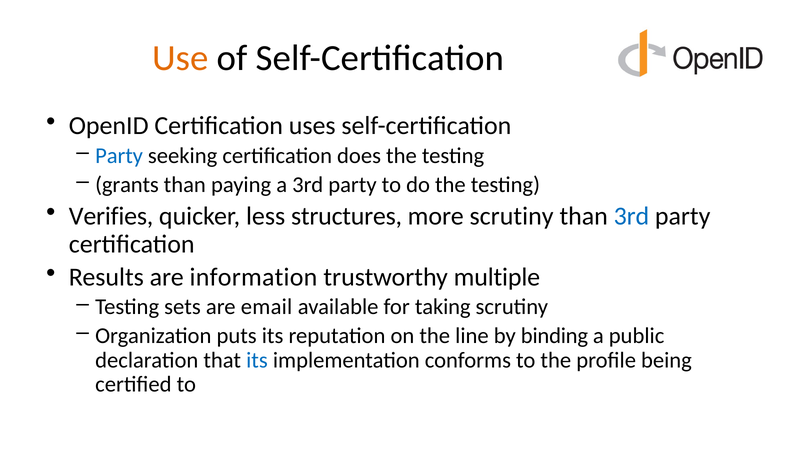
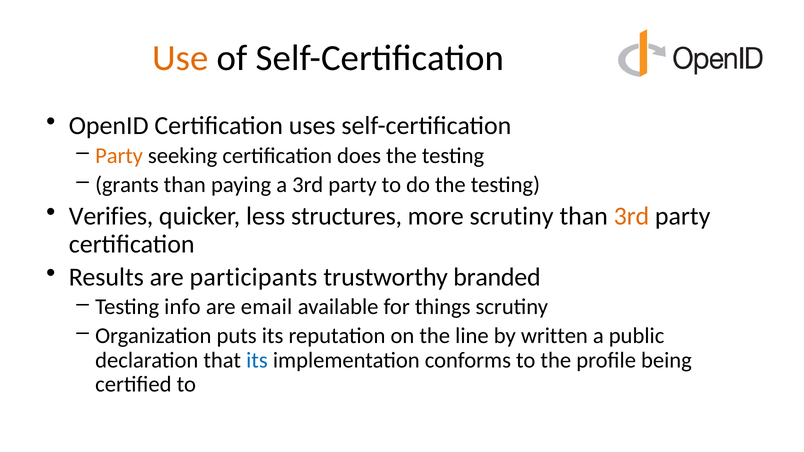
Party colour: blue -> orange (119, 156)
3rd colour: blue -> orange (631, 216)
information: information -> participants (253, 277)
multiple: multiple -> branded (497, 277)
sets: sets -> info (182, 307)
taking: taking -> things (443, 307)
binding: binding -> written (554, 336)
